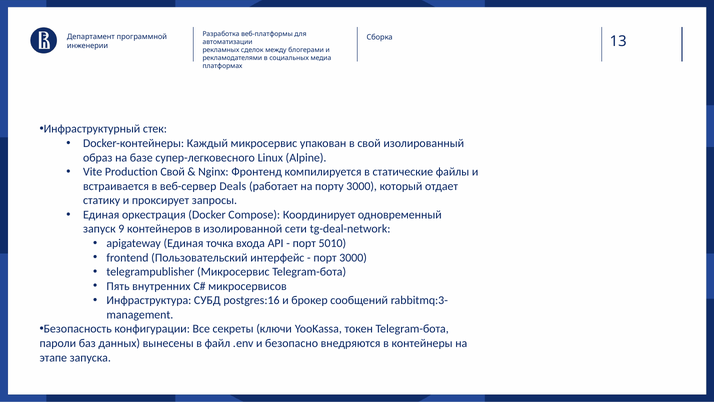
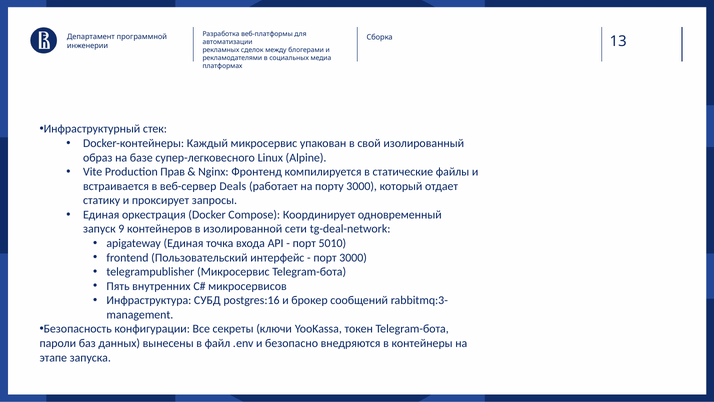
Production Свой: Свой -> Прав (173, 172)
